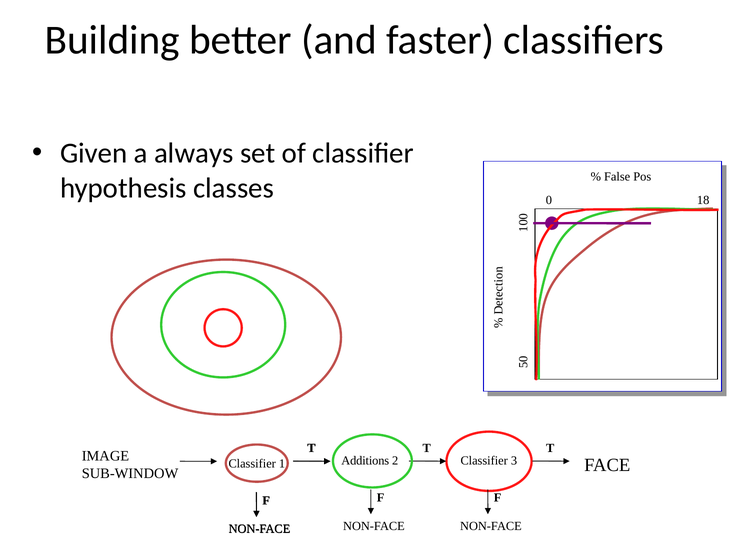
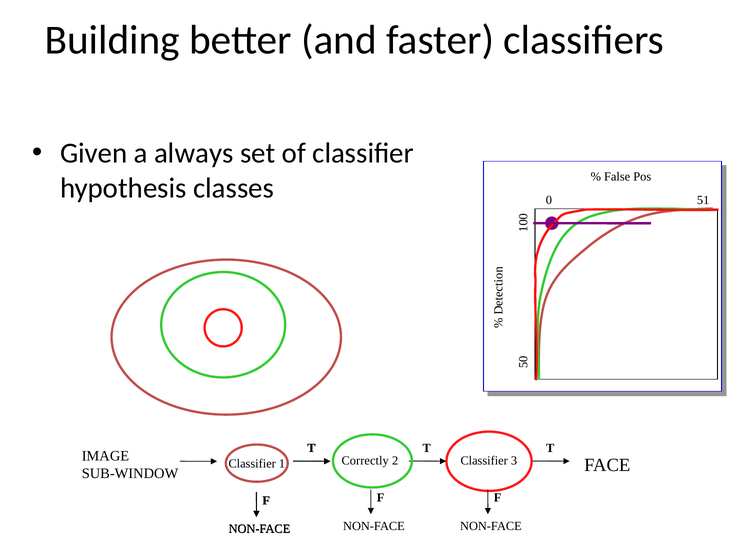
18: 18 -> 51 (703, 200)
Additions: Additions -> Correctly (365, 461)
